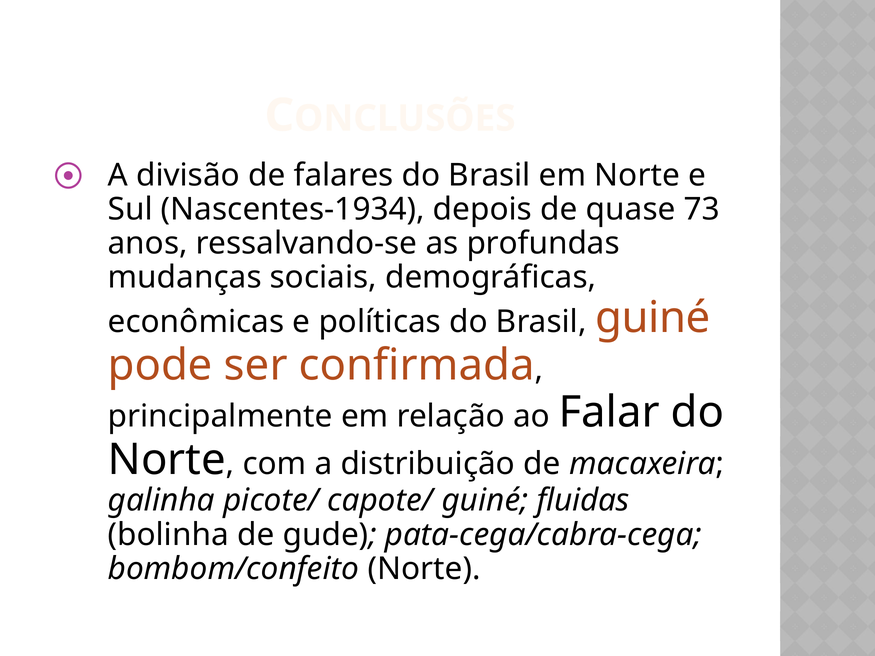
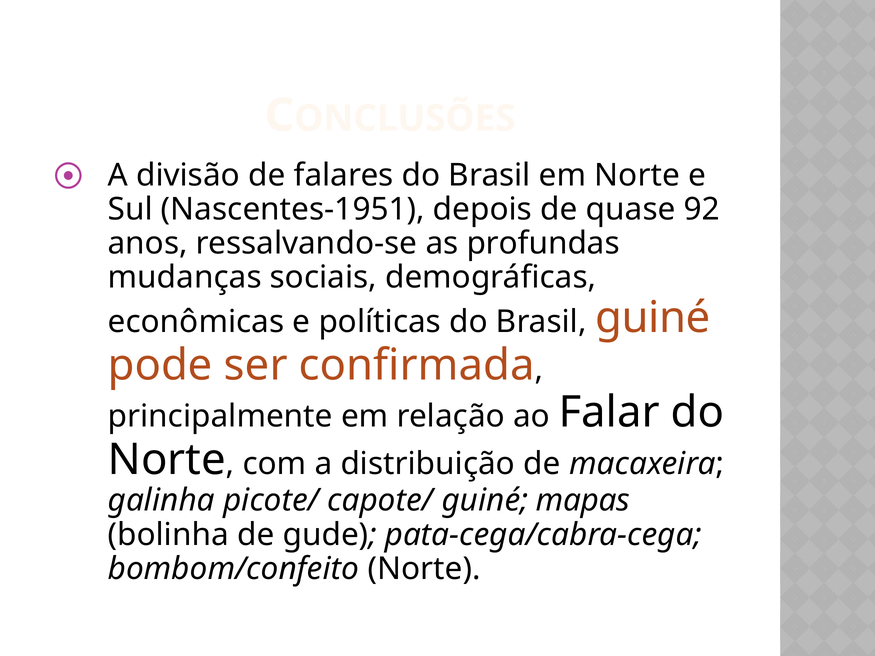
Nascentes-1934: Nascentes-1934 -> Nascentes-1951 (293, 209)
73: 73 -> 92 (702, 209)
fluidas: fluidas -> mapas (583, 501)
